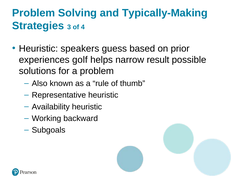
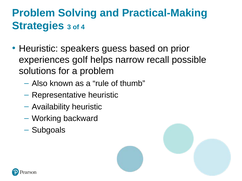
Typically-Making: Typically-Making -> Practical-Making (165, 13)
result: result -> recall (158, 60)
